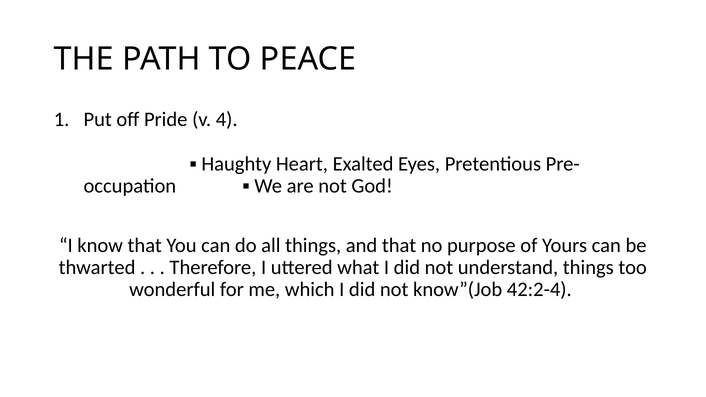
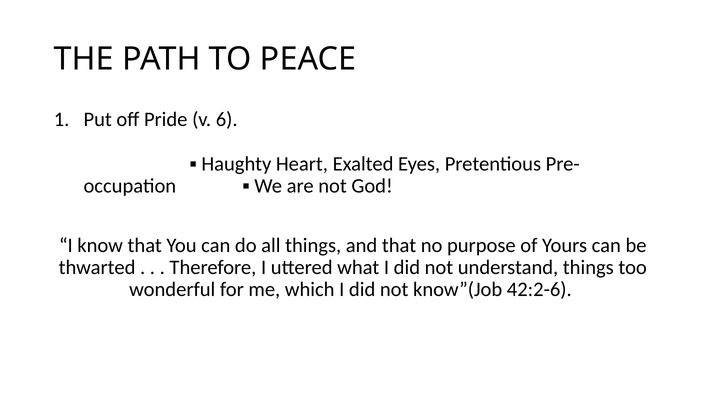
4: 4 -> 6 (227, 119)
42:2-4: 42:2-4 -> 42:2-6 (539, 290)
